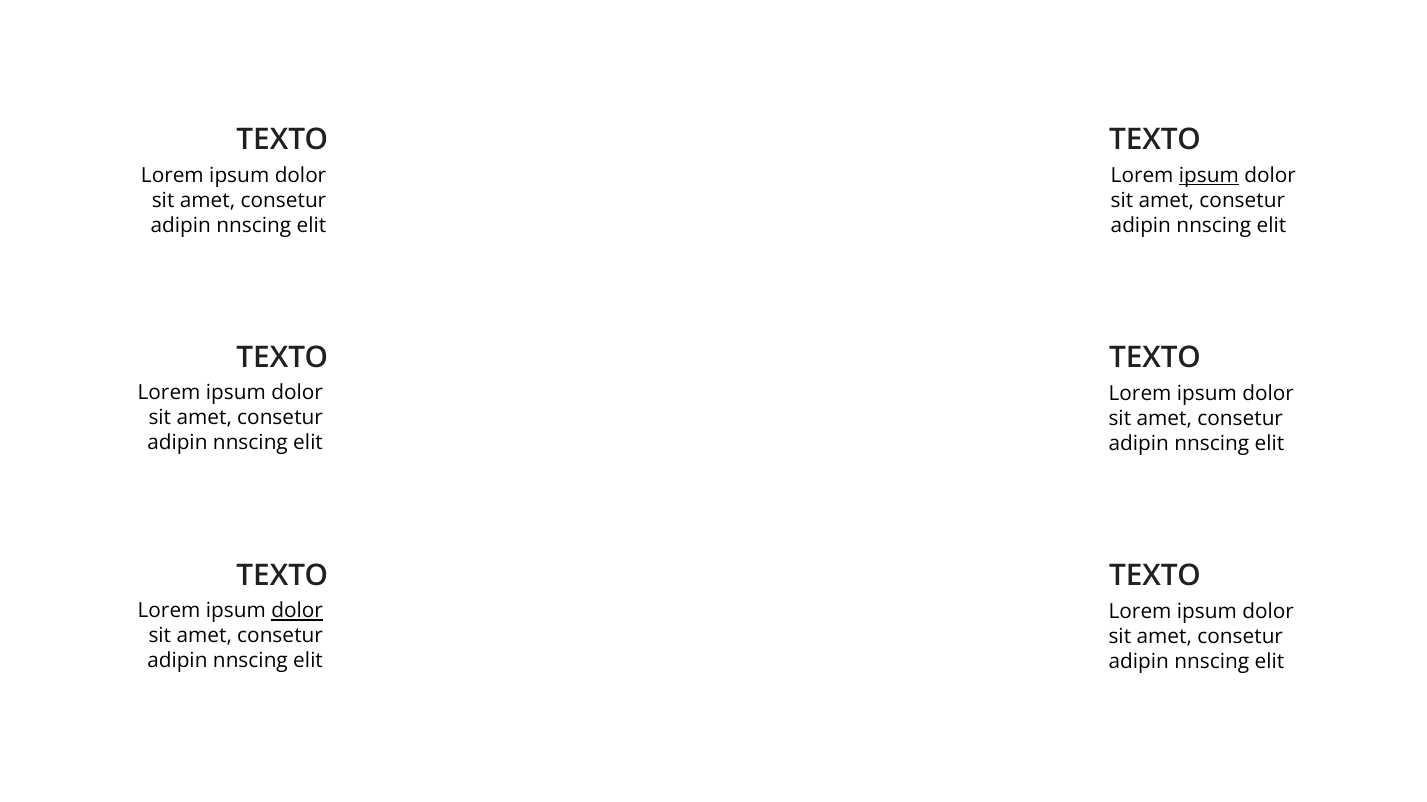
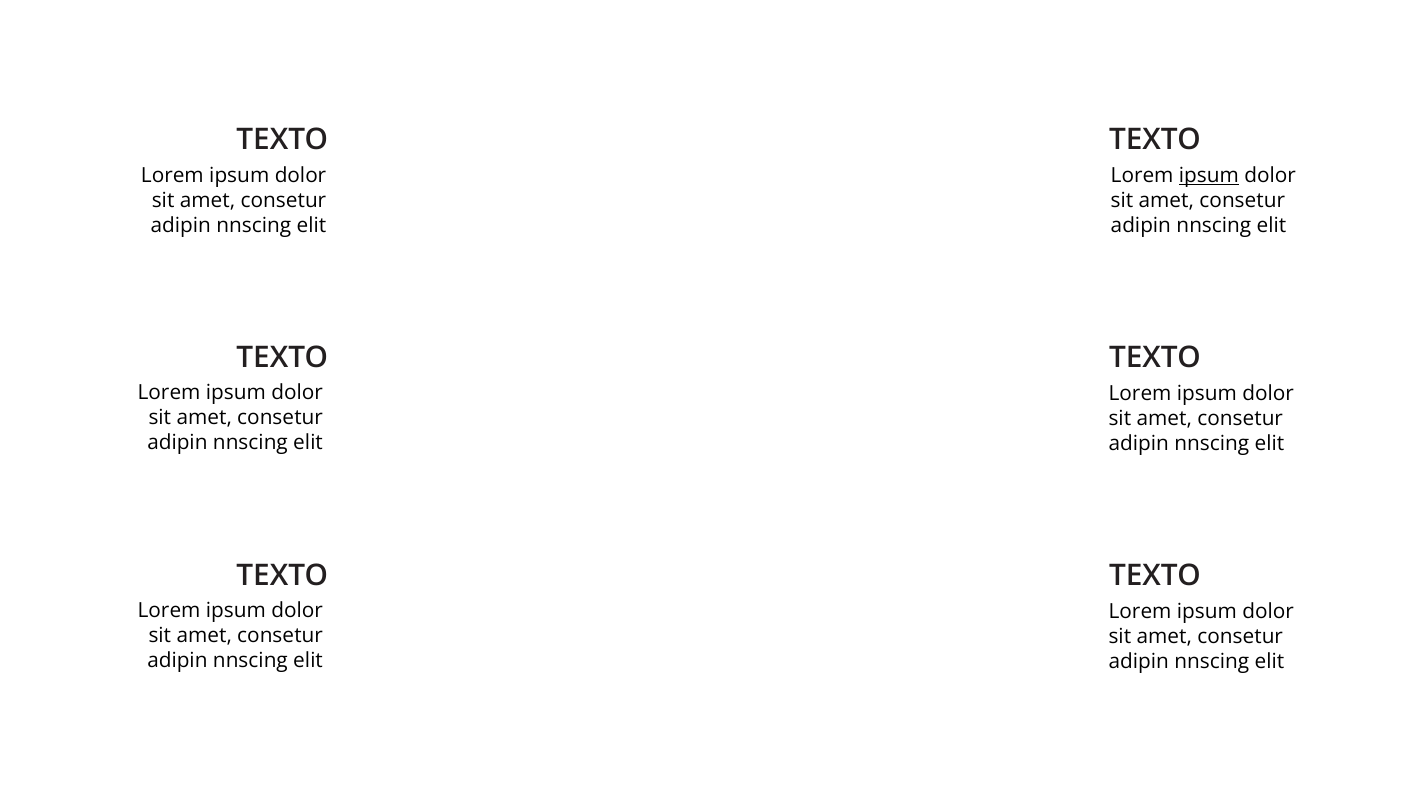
dolor underline: present -> none (297, 611)
